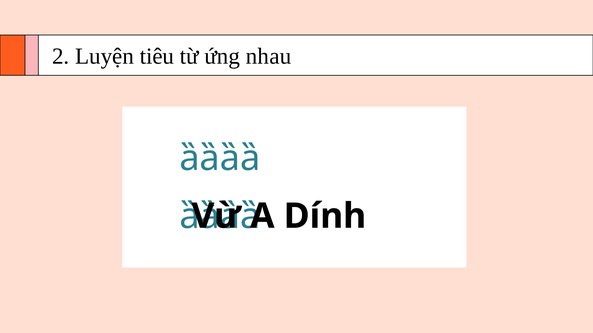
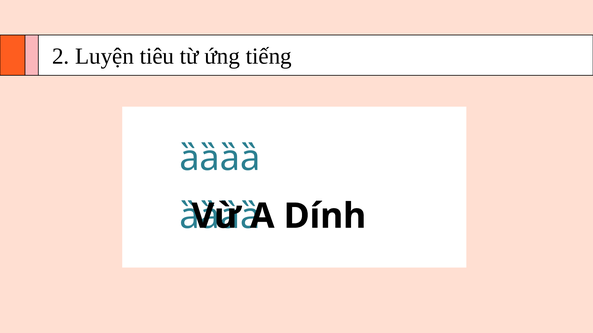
nhau: nhau -> tiếng (269, 56)
